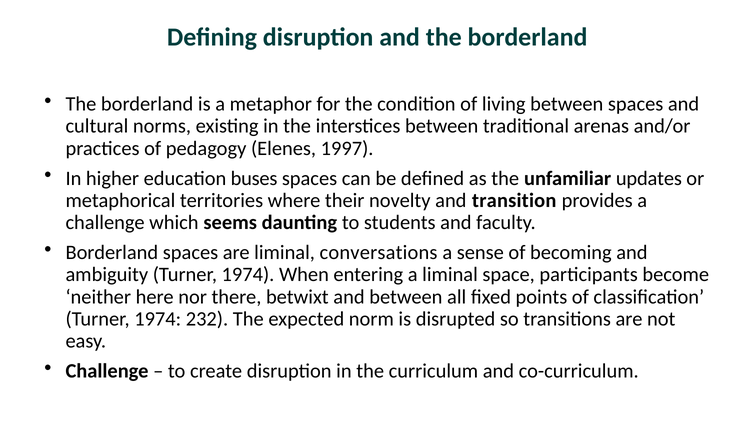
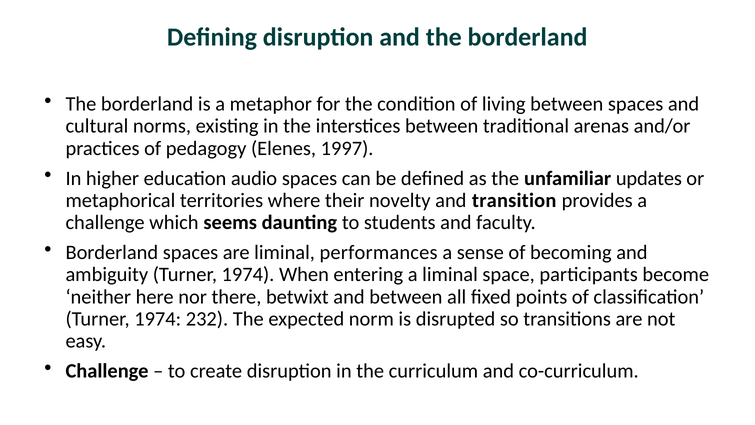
buses: buses -> audio (254, 178)
conversations: conversations -> performances (379, 252)
